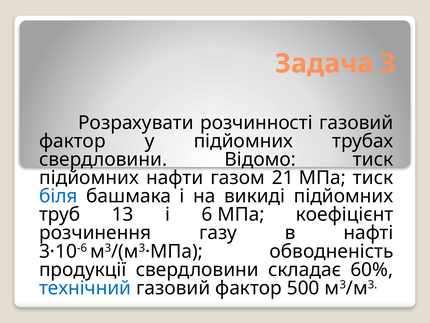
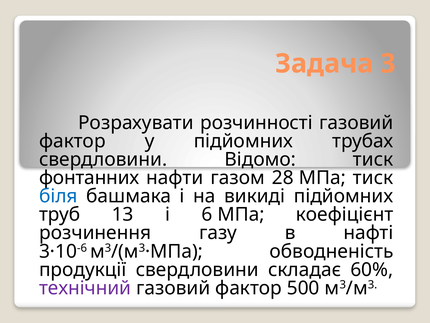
підйомних: підйомних -> фонтанних (89, 178)
21: 21 -> 28 (283, 178)
технічний colour: blue -> purple (85, 288)
